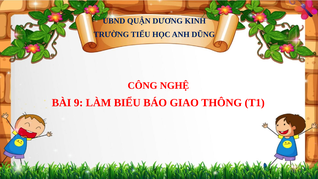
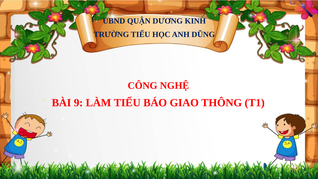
LÀM BIỂU: BIỂU -> TIỂU (127, 103)
